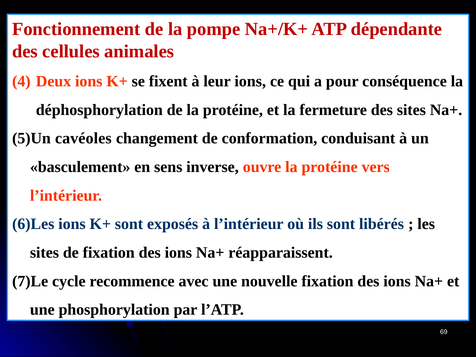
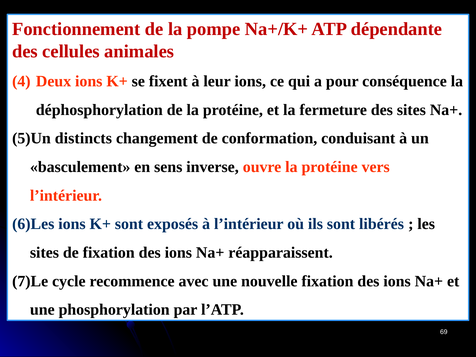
cavéoles: cavéoles -> distincts (83, 138)
